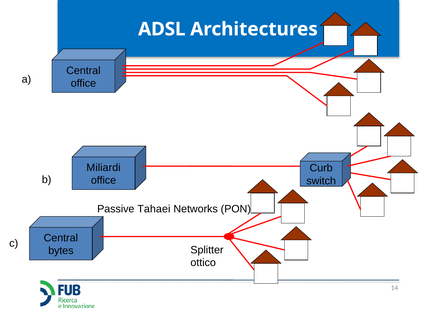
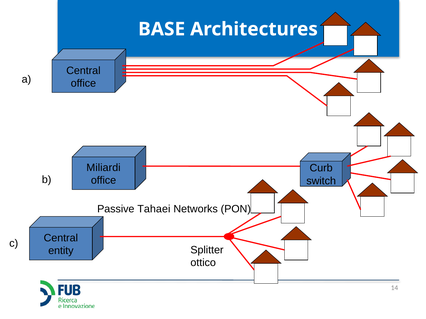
ADSL: ADSL -> BASE (162, 29)
bytes: bytes -> entity (61, 251)
